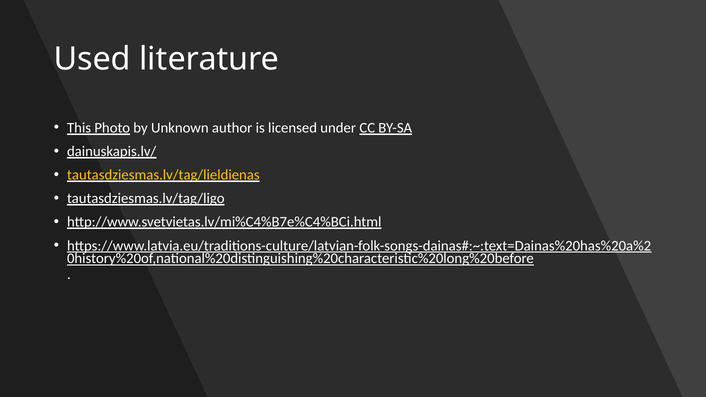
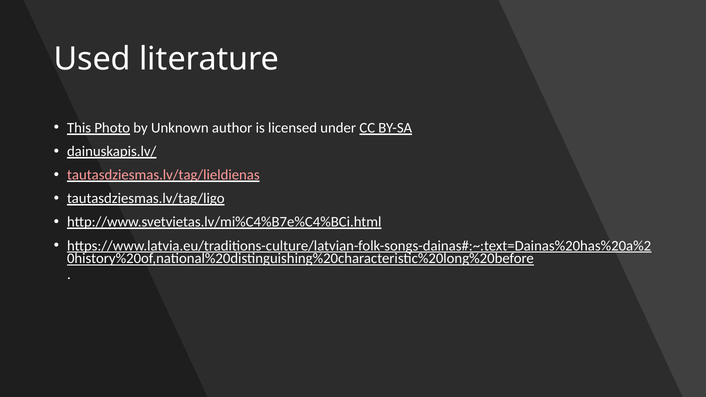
tautasdziesmas.lv/tag/lieldienas colour: yellow -> pink (163, 175)
